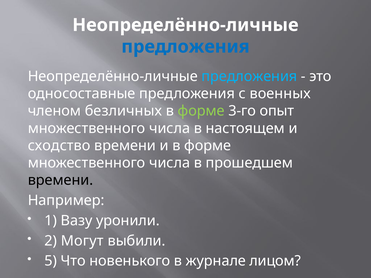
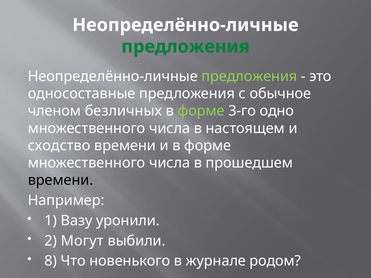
предложения colour: blue -> green (185, 47)
предложения colour: light blue -> light green (249, 76)
военных: военных -> обычное (280, 94)
опыт: опыт -> одно (277, 111)
5: 5 -> 8 (51, 261)
лицом: лицом -> родом (275, 261)
